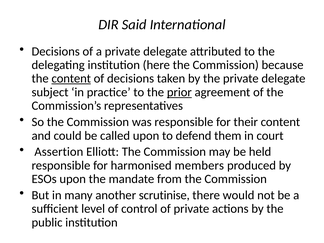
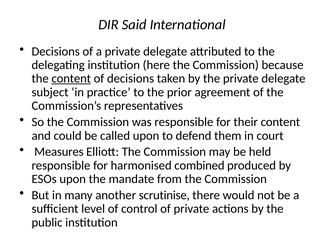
prior underline: present -> none (179, 92)
Assertion: Assertion -> Measures (59, 152)
members: members -> combined (199, 165)
